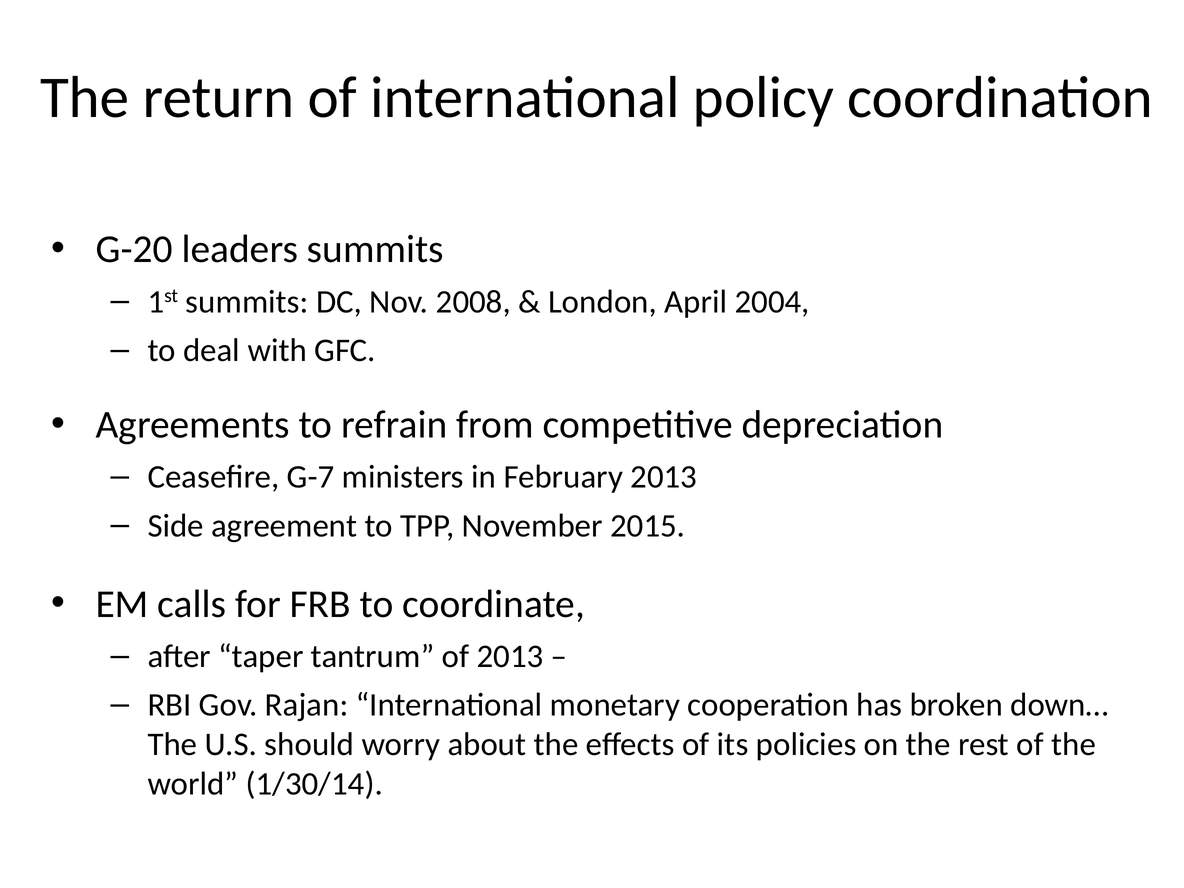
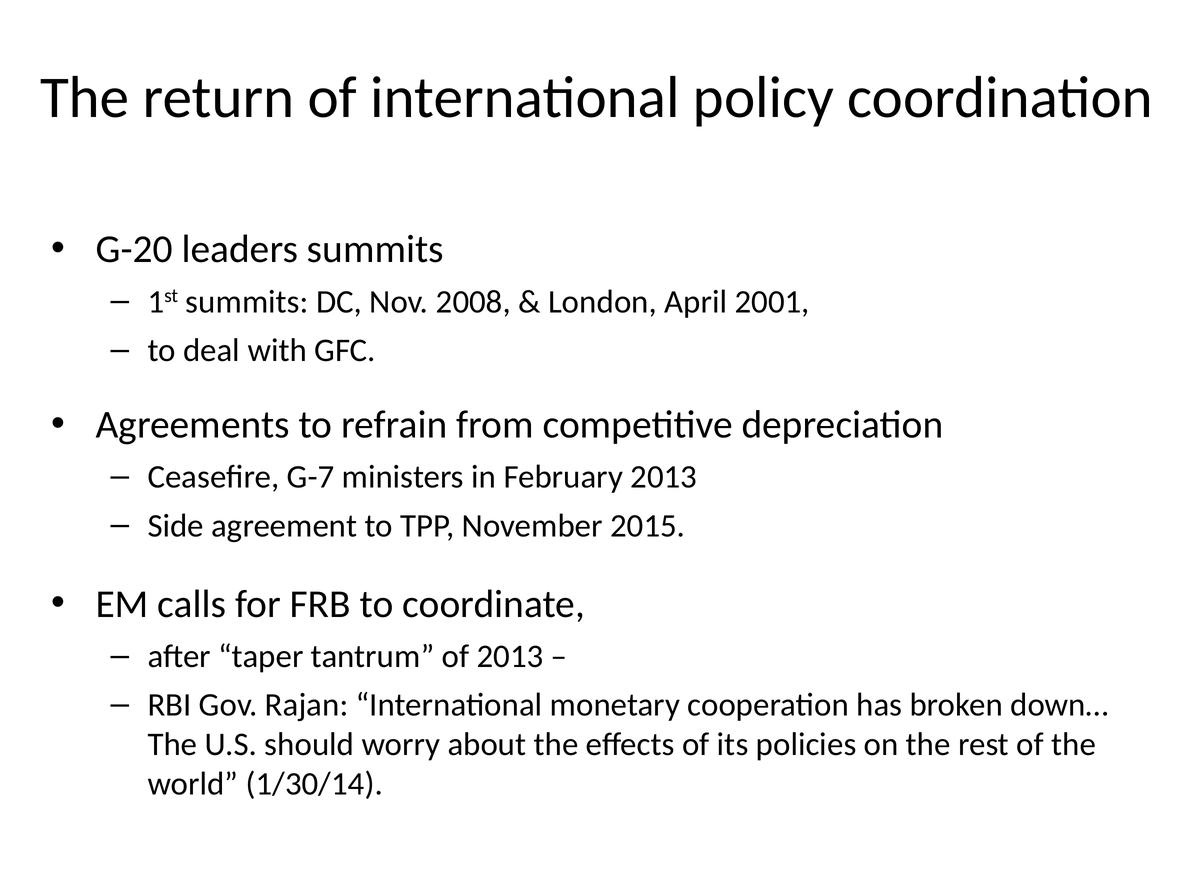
2004: 2004 -> 2001 (772, 302)
